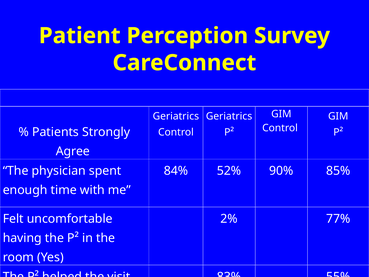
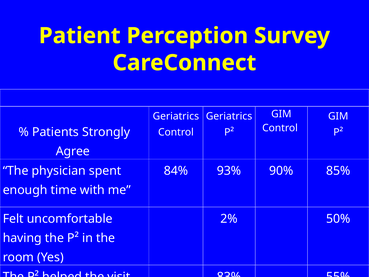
52%: 52% -> 93% (229, 171)
77%: 77% -> 50% (338, 219)
